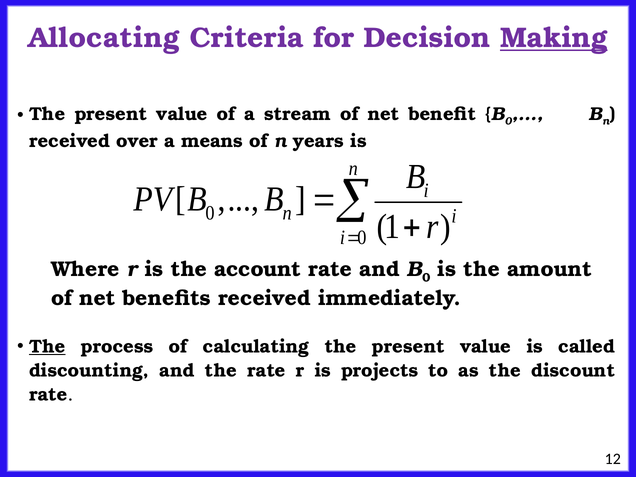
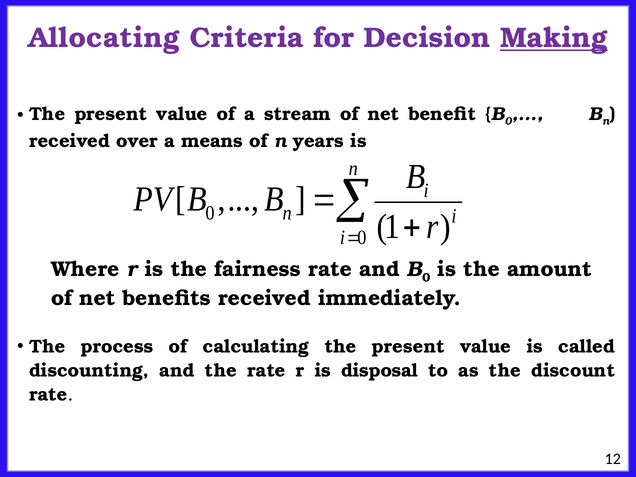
account: account -> fairness (258, 269)
The underline: present -> none (47, 347)
projects: projects -> disposal (380, 371)
